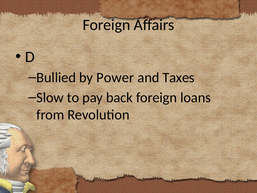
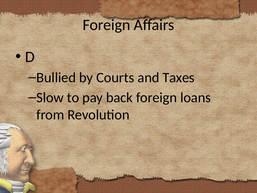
Power: Power -> Courts (115, 78)
